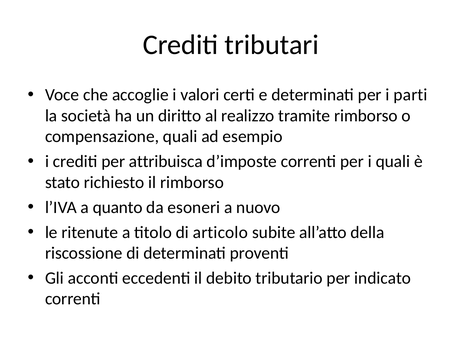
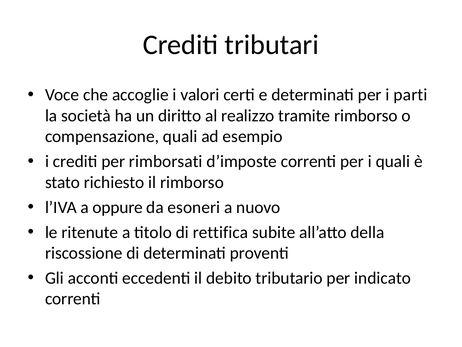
attribuisca: attribuisca -> rimborsati (166, 161)
quanto: quanto -> oppure (118, 207)
articolo: articolo -> rettifica (220, 232)
